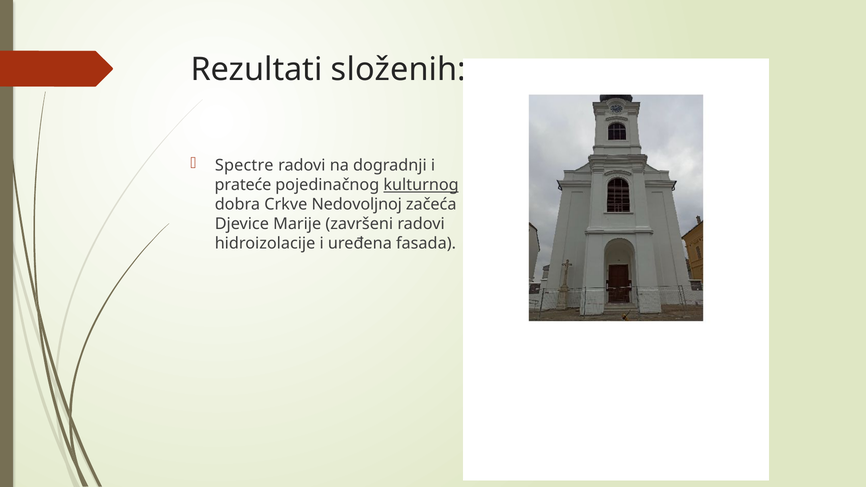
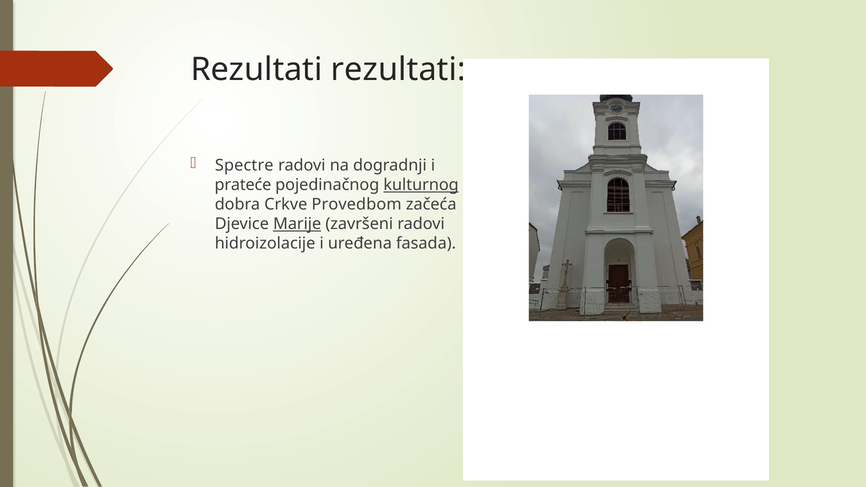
Rezultati složenih: složenih -> rezultati (398, 69)
Nedovoljnoj: Nedovoljnoj -> Provedbom (357, 205)
Marije underline: none -> present (297, 224)
